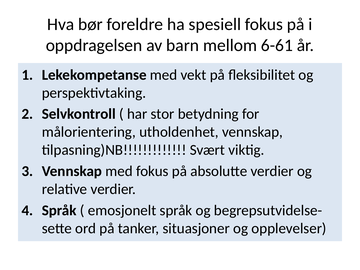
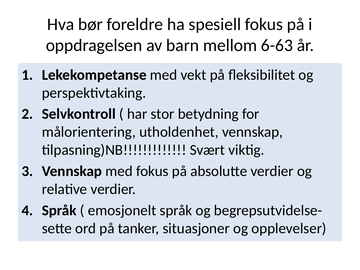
6-61: 6-61 -> 6-63 (277, 45)
